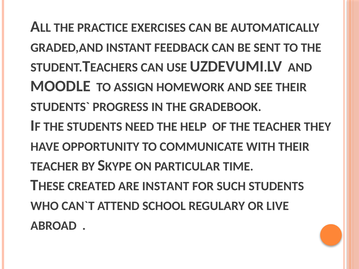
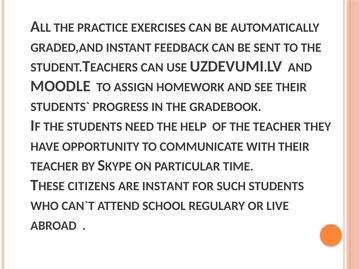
CREATED: CREATED -> CITIZENS (91, 186)
